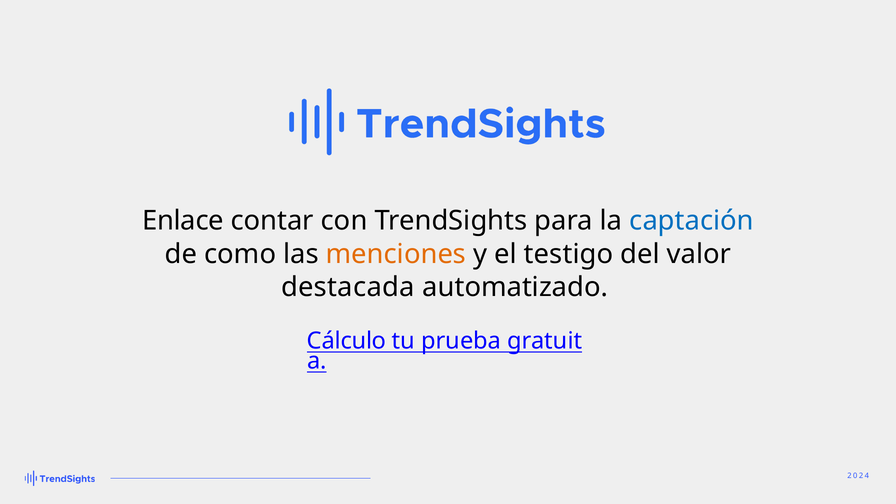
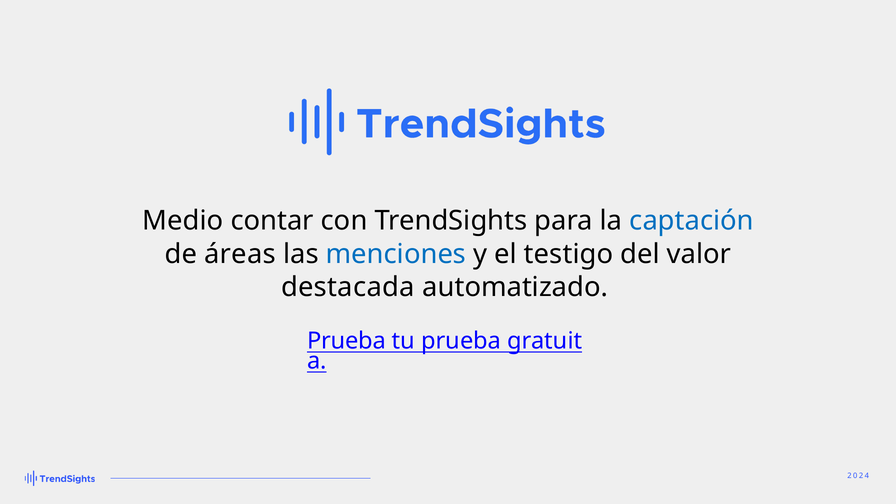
Enlace: Enlace -> Medio (183, 221)
como: como -> áreas (240, 254)
menciones colour: orange -> blue (396, 254)
Cálculo: Cálculo -> Prueba (347, 341)
